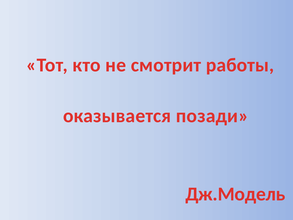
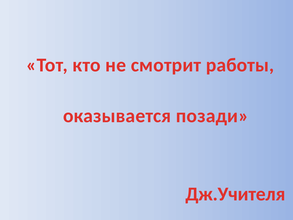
Дж.Модель: Дж.Модель -> Дж.Учителя (235, 194)
